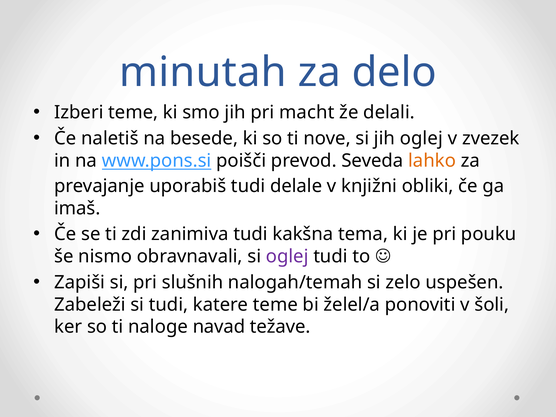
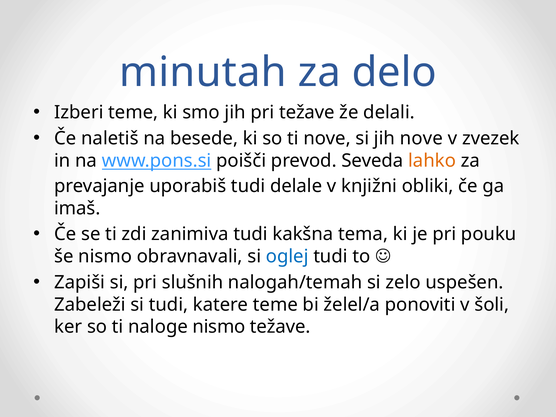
pri macht: macht -> težave (307, 113)
jih oglej: oglej -> nove (421, 138)
oglej colour: purple -> blue (287, 256)
naloge navad: navad -> nismo (219, 327)
